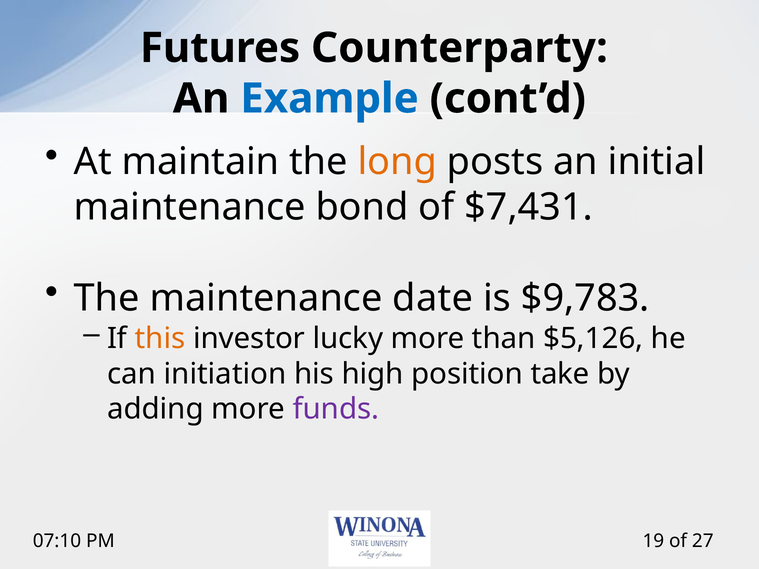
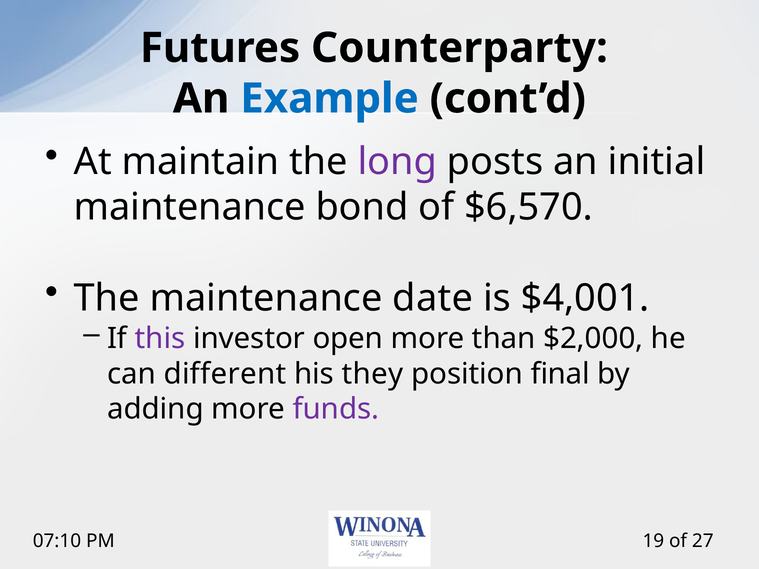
long colour: orange -> purple (397, 162)
$7,431: $7,431 -> $6,570 (529, 208)
$9,783: $9,783 -> $4,001 (585, 299)
this colour: orange -> purple (160, 339)
lucky: lucky -> open (348, 339)
$5,126: $5,126 -> $2,000 (593, 339)
initiation: initiation -> different (225, 374)
high: high -> they (372, 374)
take: take -> final (560, 374)
